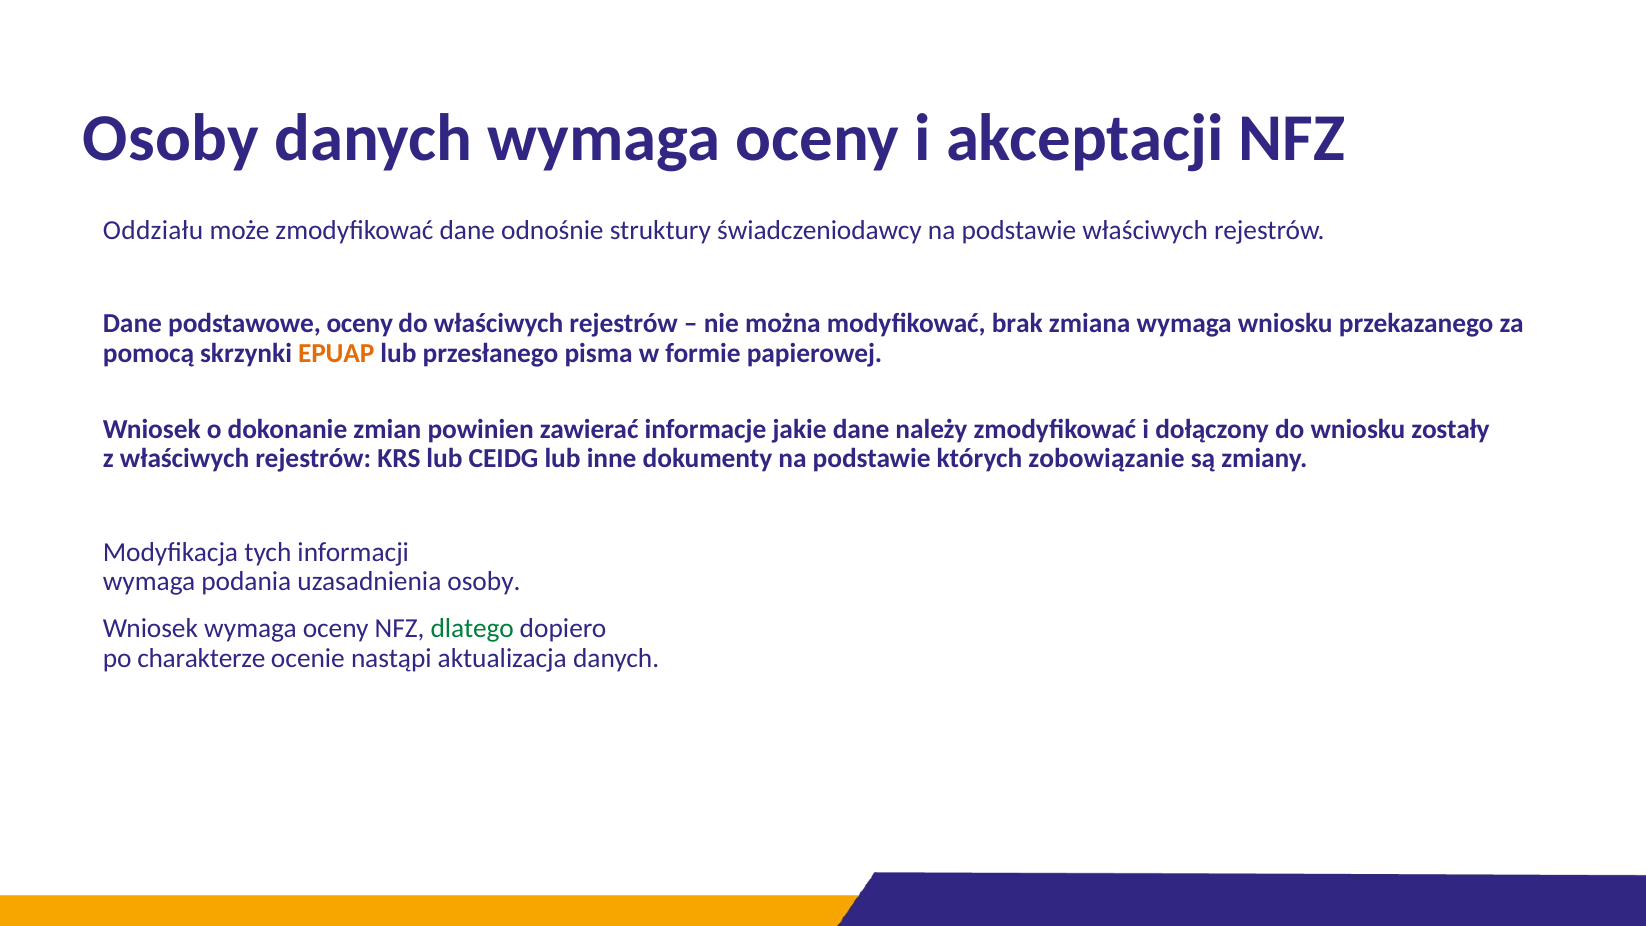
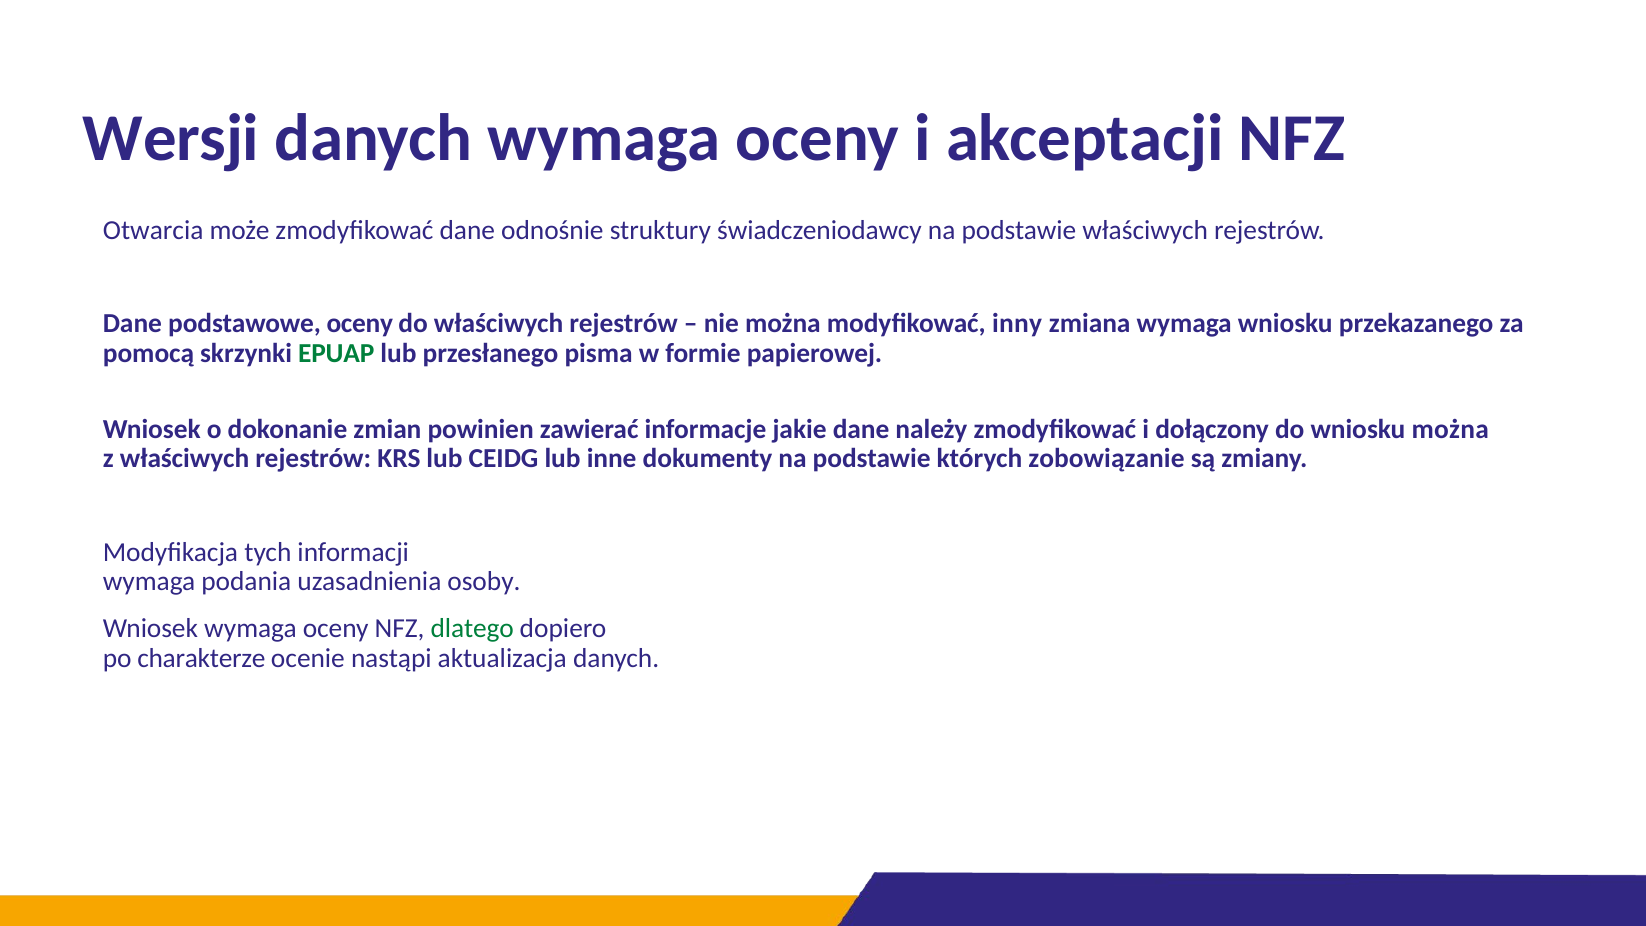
Osoby: Osoby -> Wersji (171, 138)
Oddziału: Oddziału -> Otwarcia (153, 230)
brak: brak -> inny (1017, 323)
EPUAP colour: orange -> green (336, 353)
wniosku zostały: zostały -> można (1450, 429)
